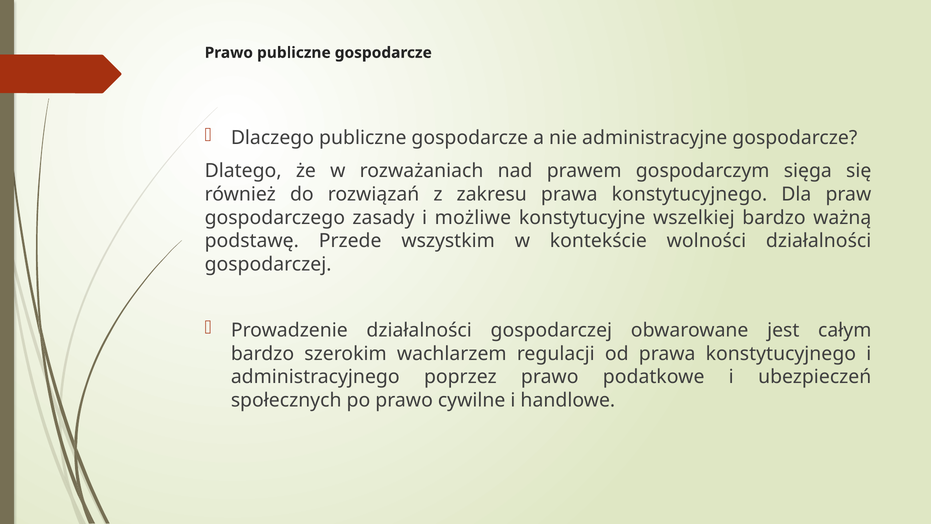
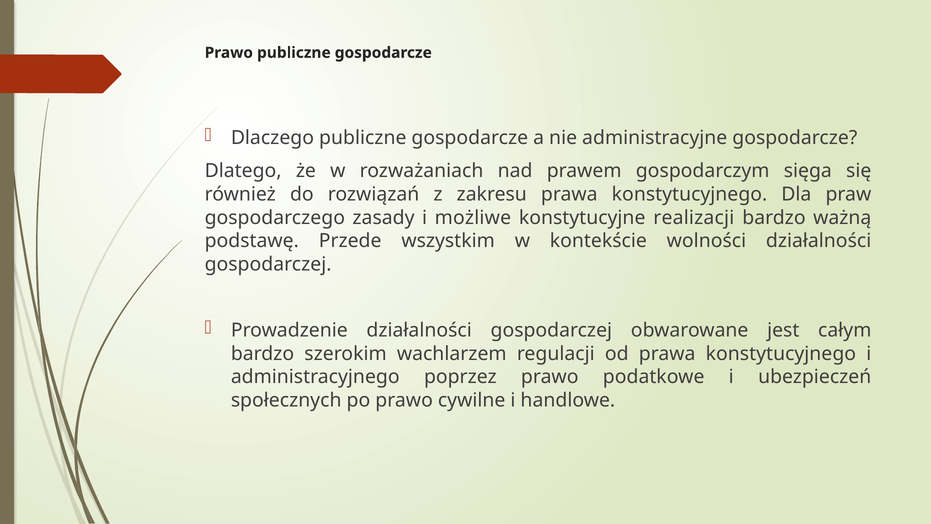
wszelkiej: wszelkiej -> realizacji (694, 218)
